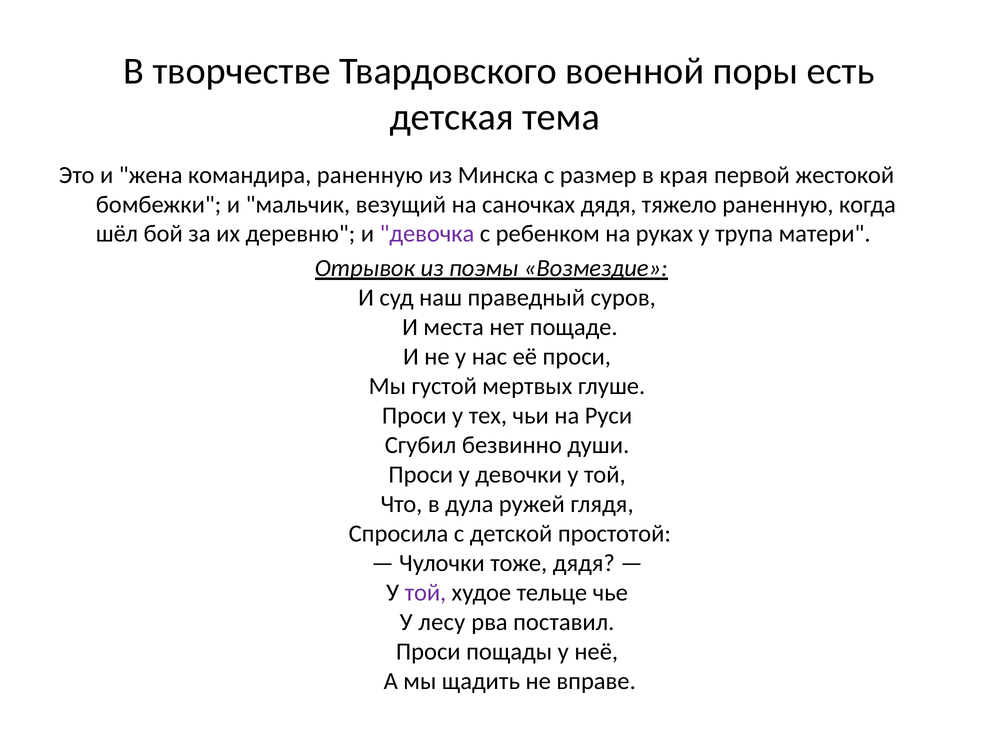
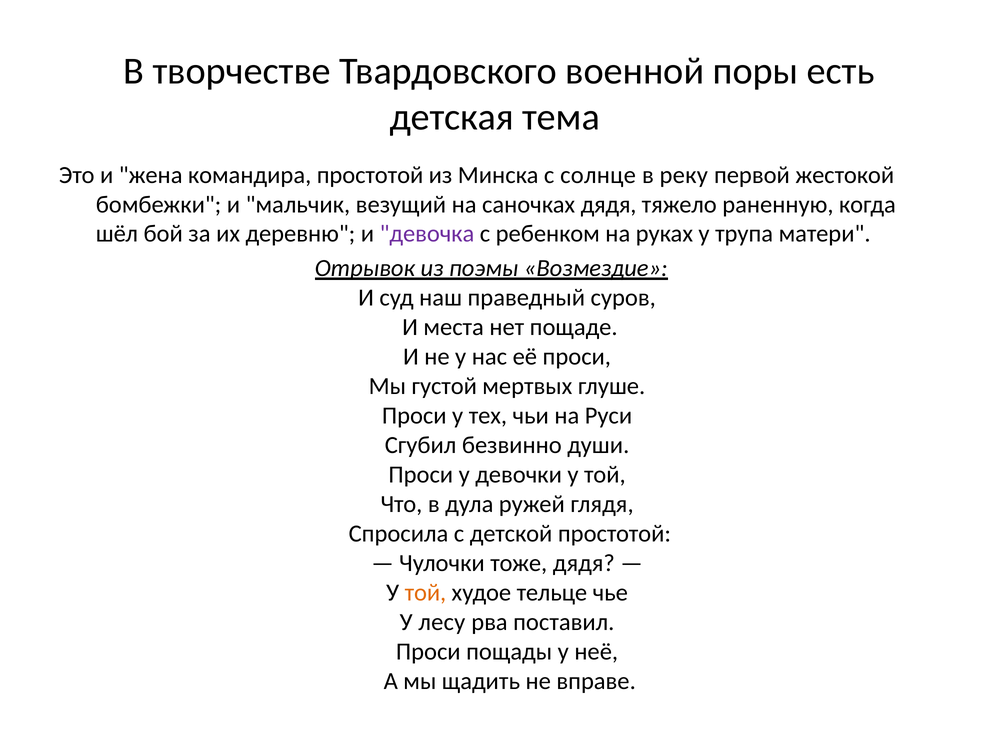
командира раненную: раненную -> простотой (370, 175)
размер: размер -> солнце (598, 175)
края: края -> реку (684, 175)
той colour: purple -> orange (425, 593)
